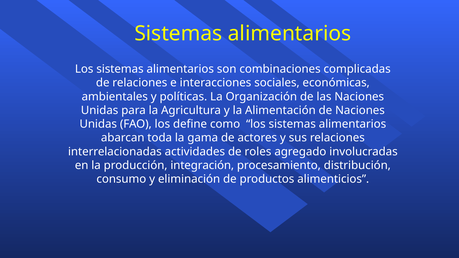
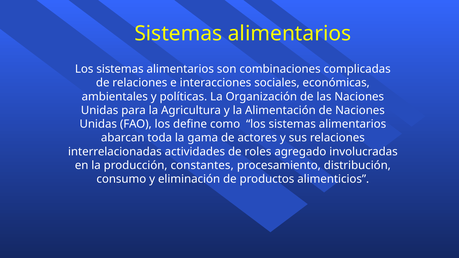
integración: integración -> constantes (202, 165)
